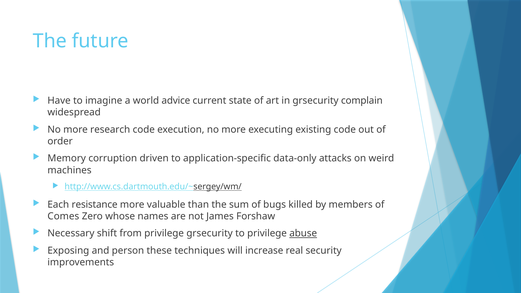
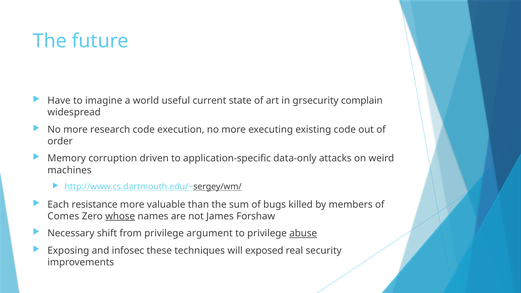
advice: advice -> useful (176, 101)
whose underline: none -> present (120, 216)
privilege grsecurity: grsecurity -> argument (210, 233)
person: person -> infosec (128, 251)
increase: increase -> exposed (264, 251)
